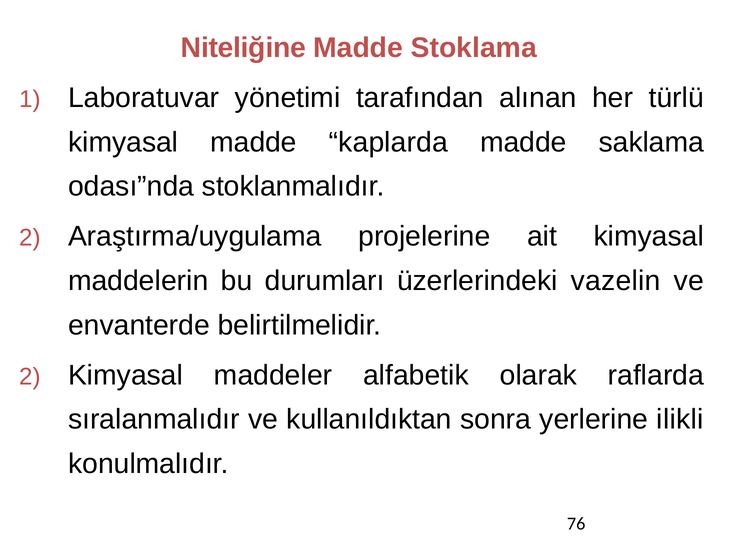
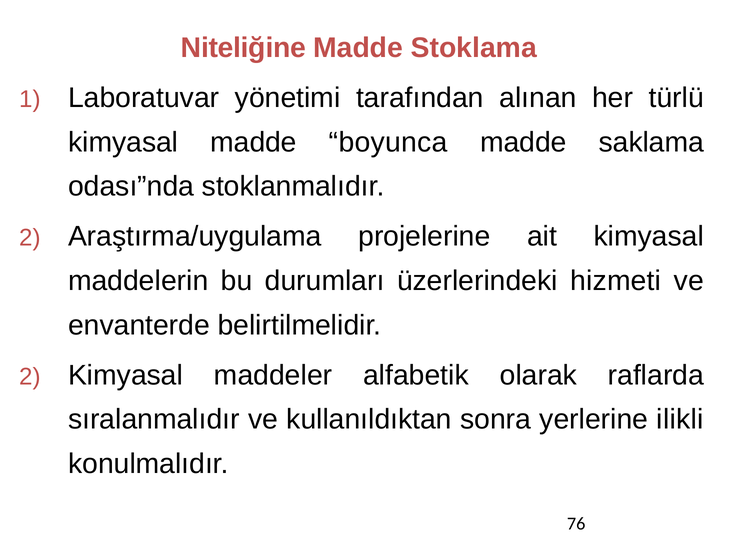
kaplarda: kaplarda -> boyunca (388, 142)
vazelin: vazelin -> hizmeti (616, 281)
